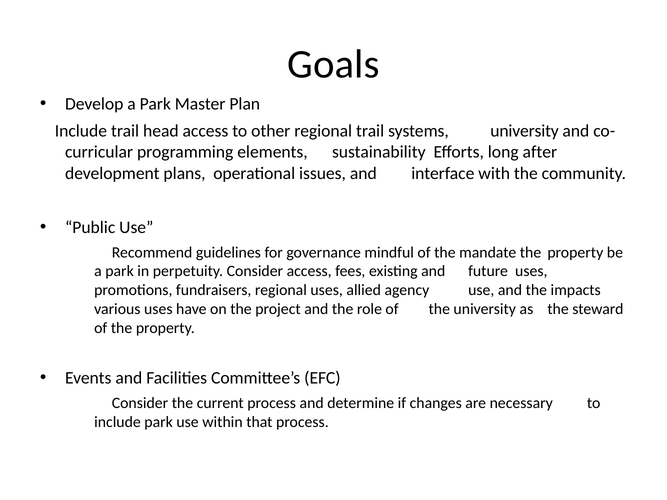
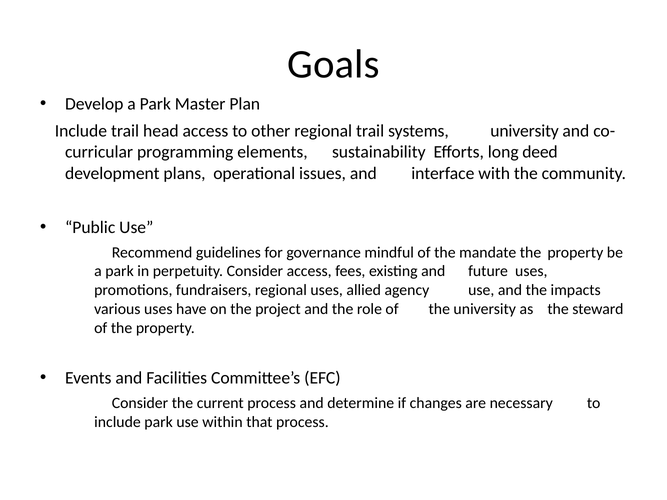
after: after -> deed (540, 152)
